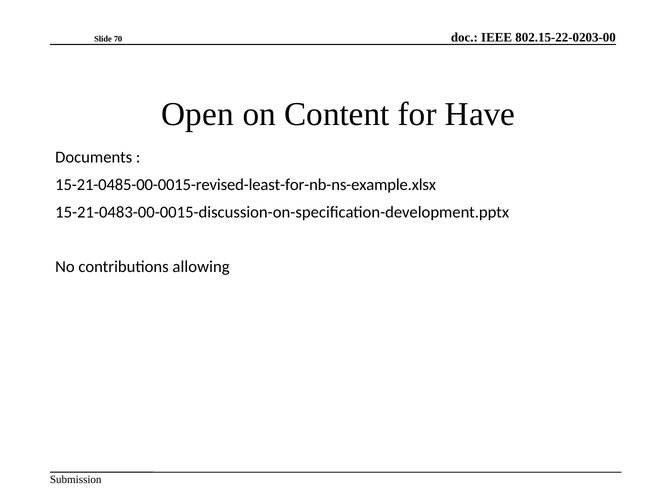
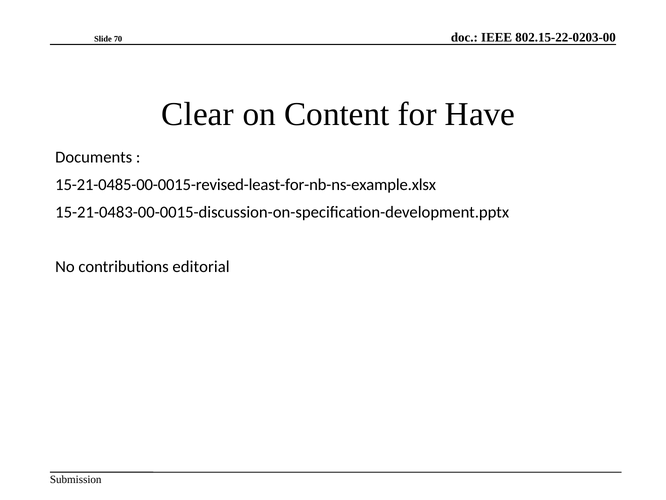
Open: Open -> Clear (198, 114)
allowing: allowing -> editorial (201, 267)
